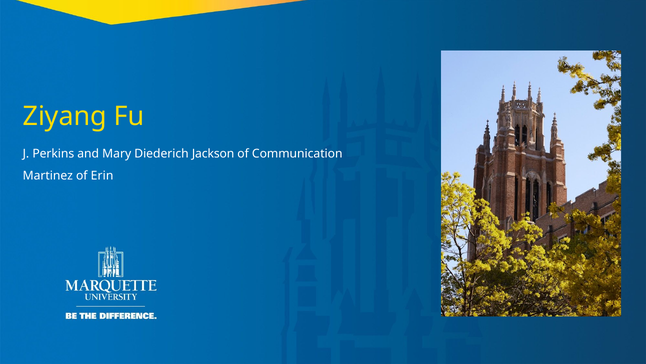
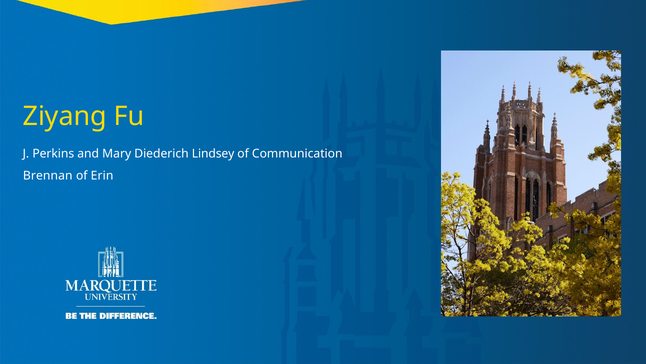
Jackson: Jackson -> Lindsey (213, 153)
Martinez: Martinez -> Brennan (48, 176)
